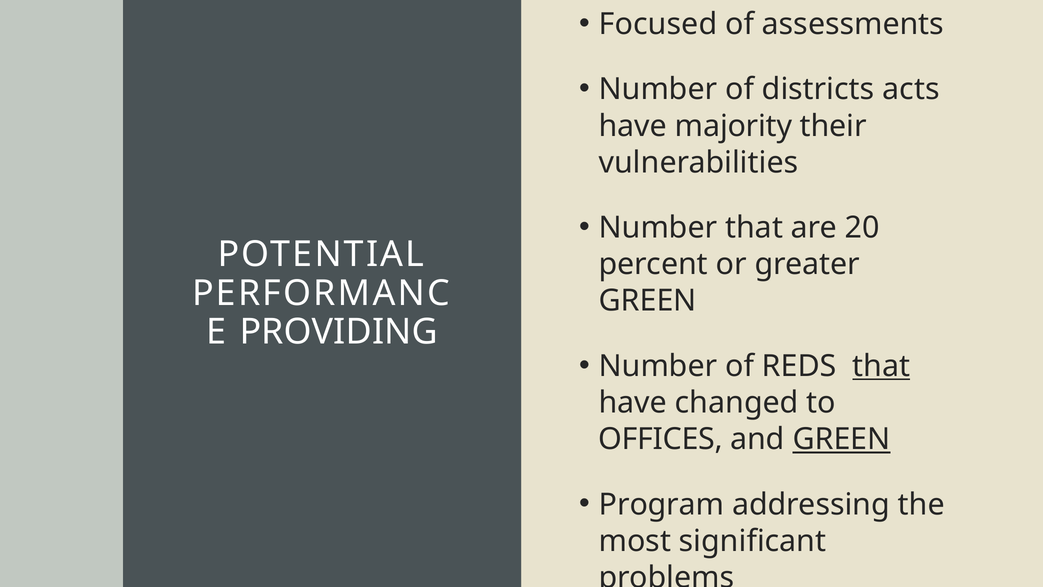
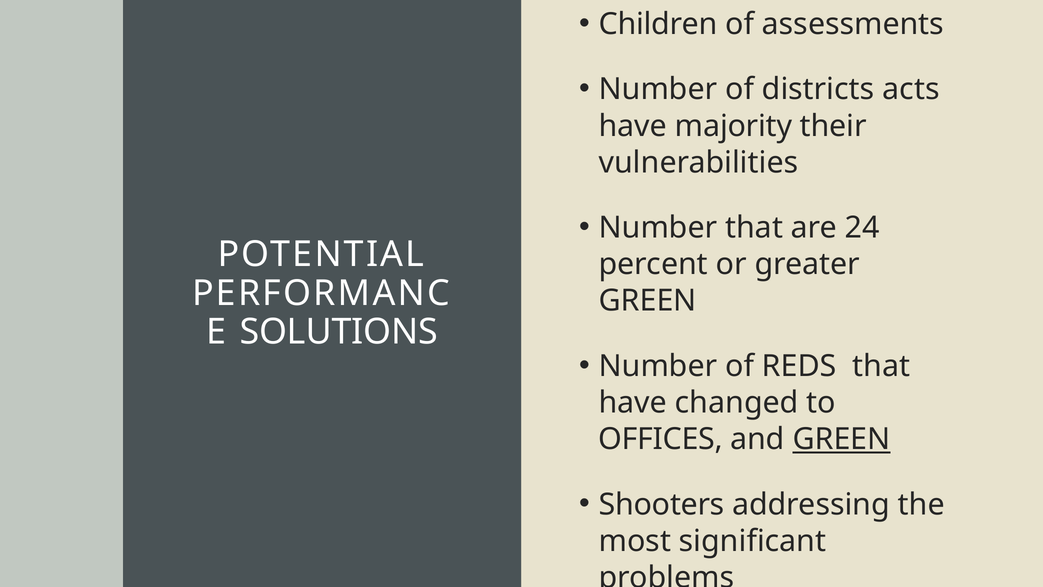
Focused: Focused -> Children (658, 24)
20: 20 -> 24 (862, 228)
PROVIDING: PROVIDING -> SOLUTIONS (339, 332)
that underline: present -> none (881, 366)
Program: Program -> Shooters (662, 504)
